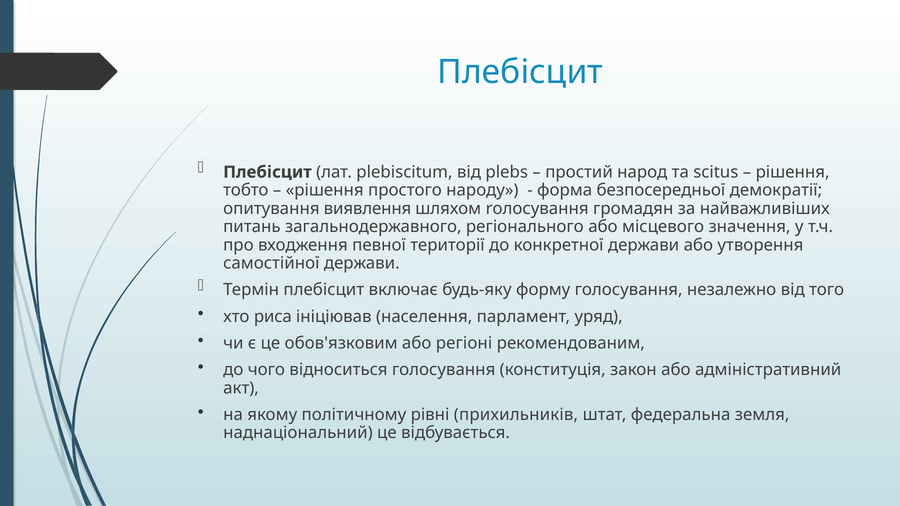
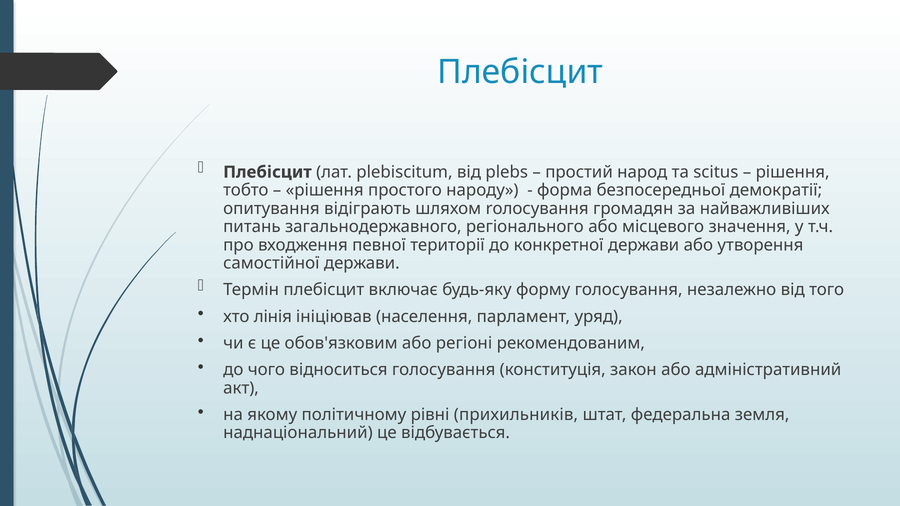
виявлення: виявлення -> відіграють (367, 209)
риса: риса -> лінія (273, 317)
